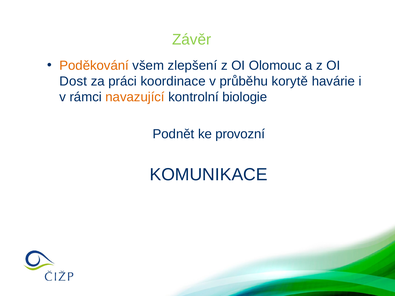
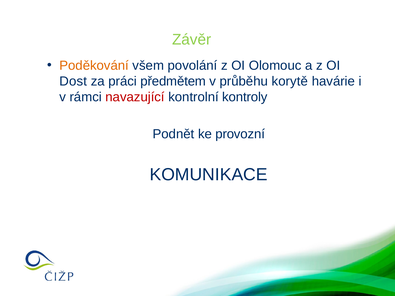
zlepšení: zlepšení -> povolání (193, 66)
koordinace: koordinace -> předmětem (173, 81)
navazující colour: orange -> red (135, 97)
biologie: biologie -> kontroly (245, 97)
